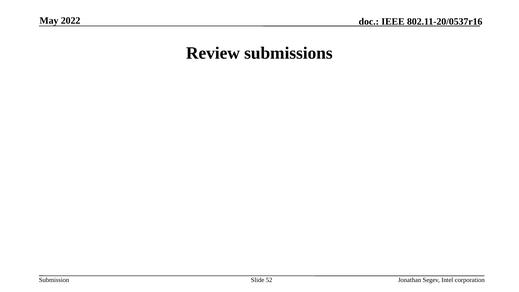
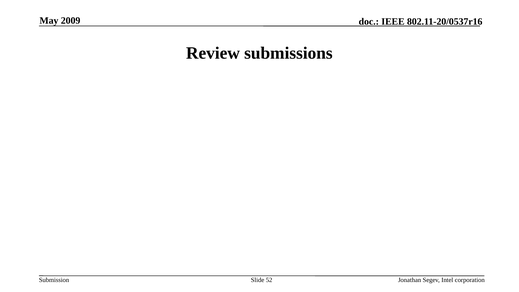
2022: 2022 -> 2009 (71, 21)
